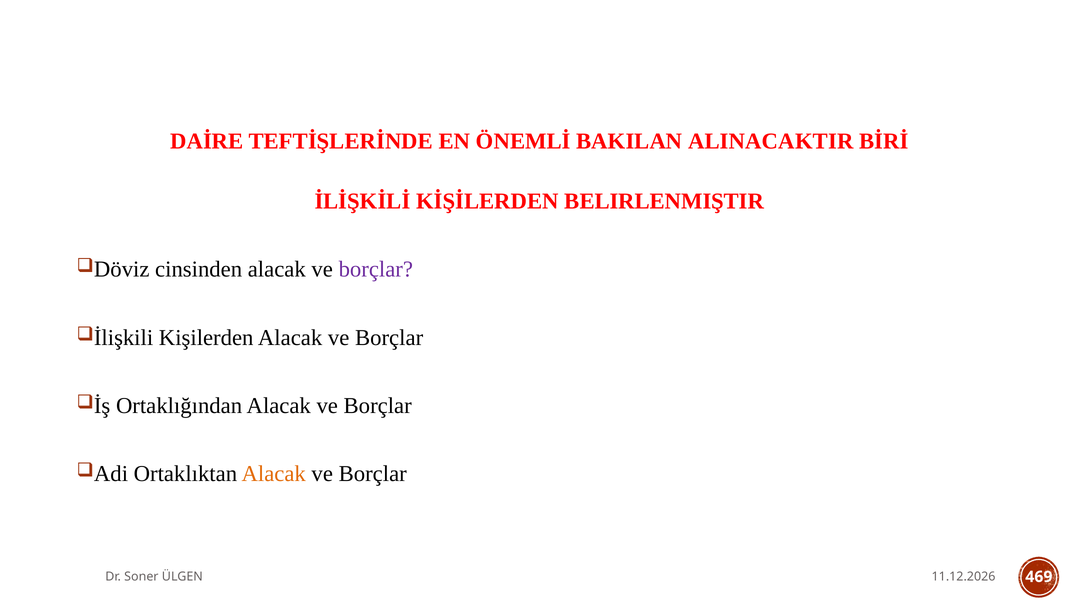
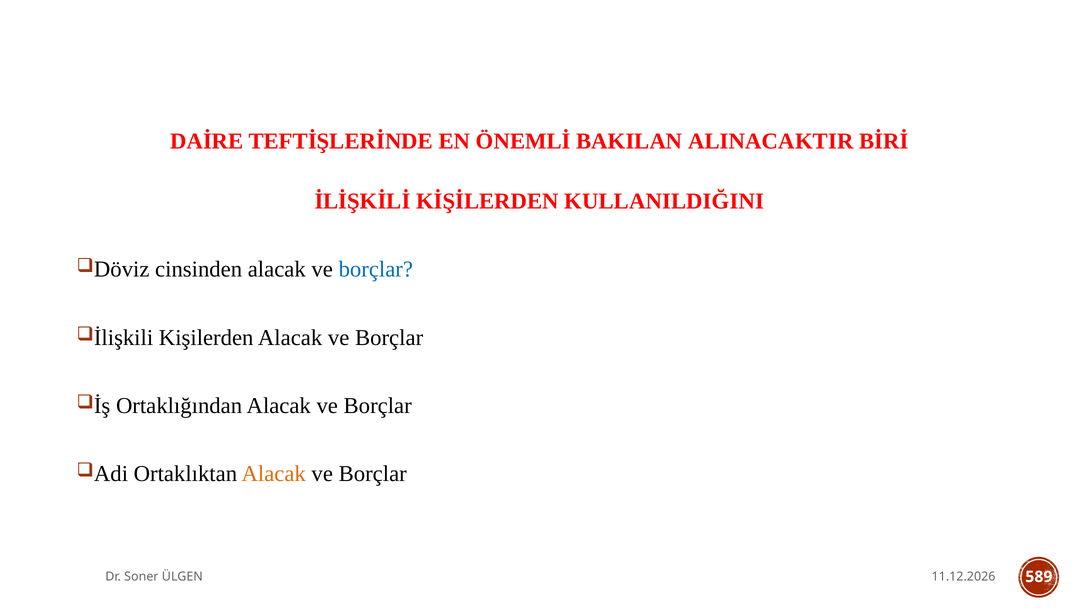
BELIRLENMIŞTIR: BELIRLENMIŞTIR -> KULLANILDIĞINI (664, 201)
borçlar colour: purple -> blue (376, 269)
469: 469 -> 589 (1039, 576)
